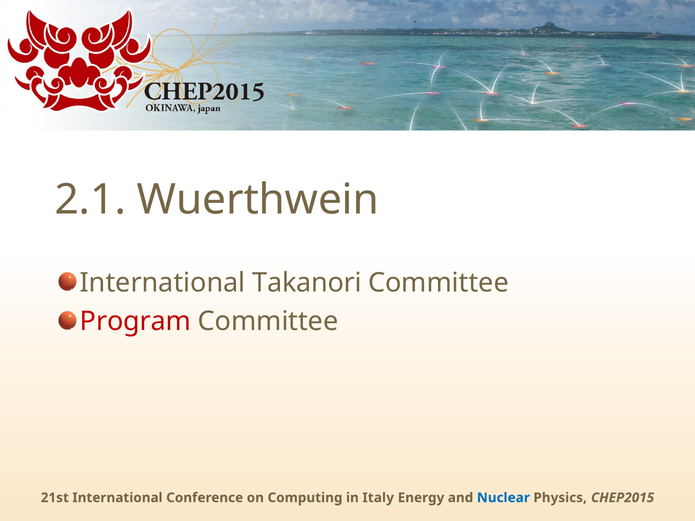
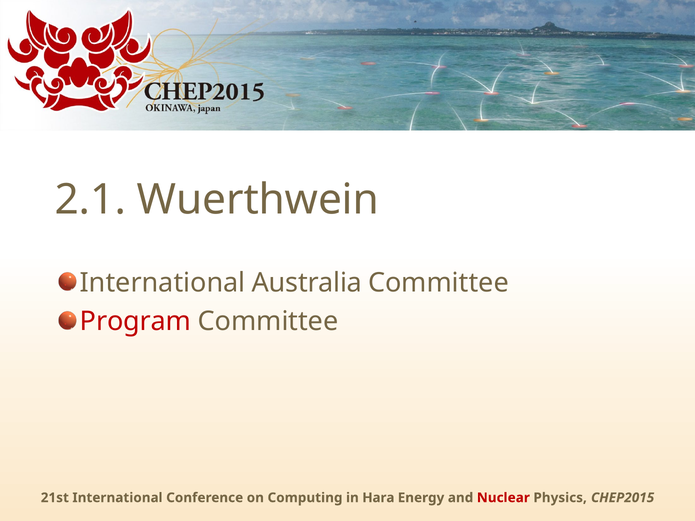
Takanori: Takanori -> Australia (307, 283)
Italy: Italy -> Hara (378, 498)
Nuclear colour: blue -> red (503, 498)
